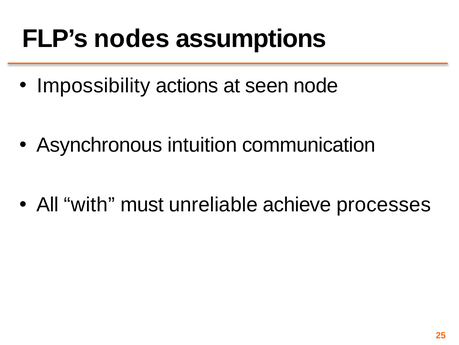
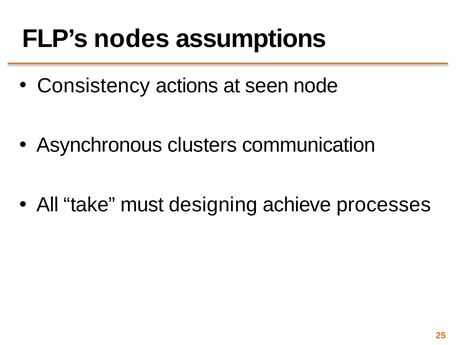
Impossibility: Impossibility -> Consistency (94, 85)
intuition: intuition -> clusters (202, 145)
with: with -> take (90, 204)
unreliable: unreliable -> designing (213, 204)
